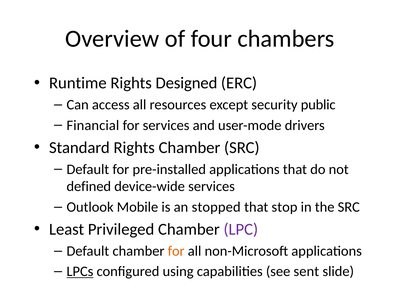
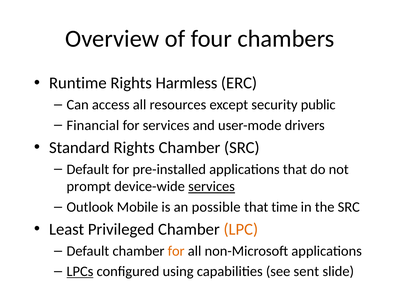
Designed: Designed -> Harmless (186, 83)
defined: defined -> prompt (89, 187)
services underline: none -> present (212, 187)
stopped: stopped -> possible (216, 207)
stop: stop -> time (285, 207)
LPC colour: purple -> orange (241, 229)
